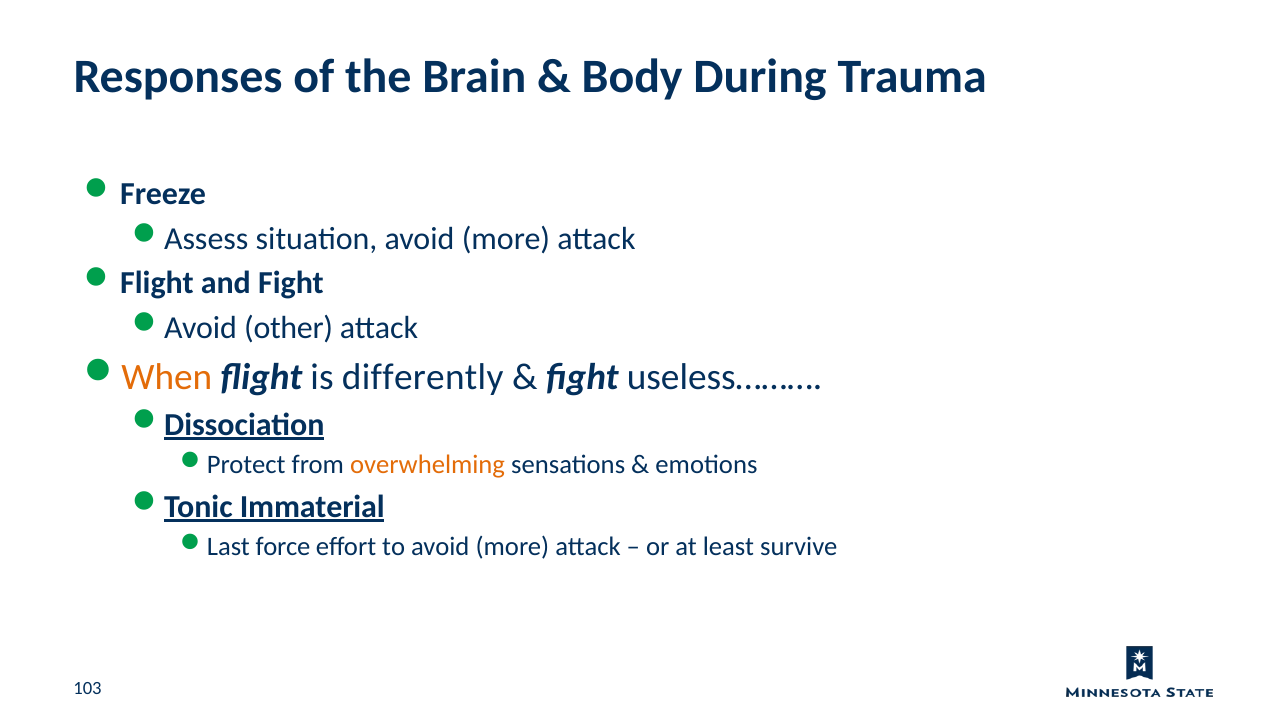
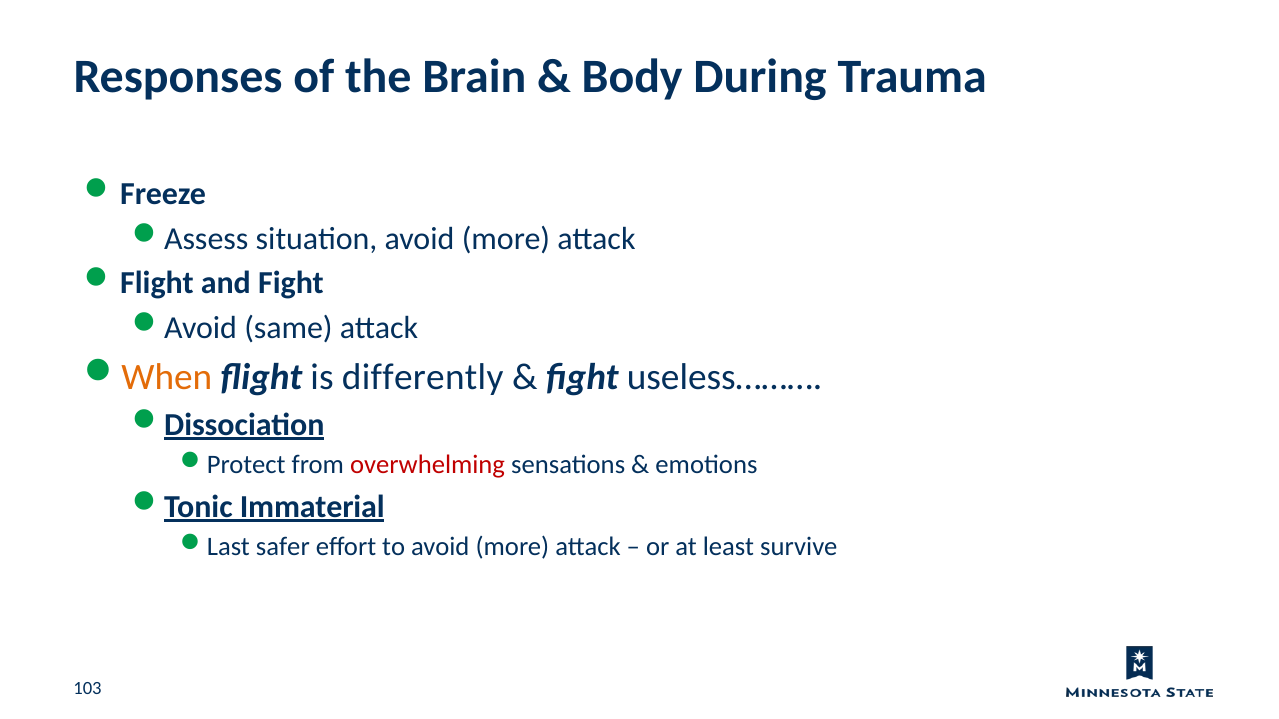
other: other -> same (289, 328)
overwhelming colour: orange -> red (428, 465)
force: force -> safer (283, 548)
